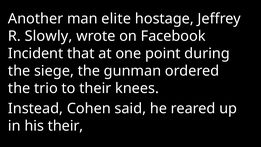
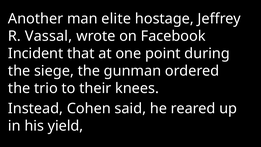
Slowly: Slowly -> Vassal (48, 36)
his their: their -> yield (65, 126)
